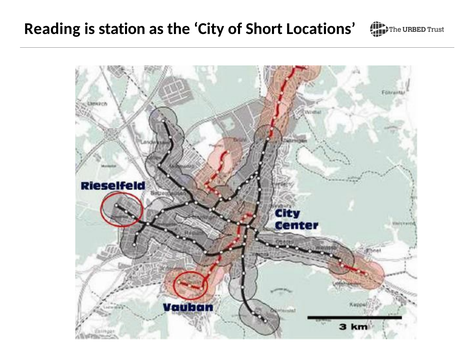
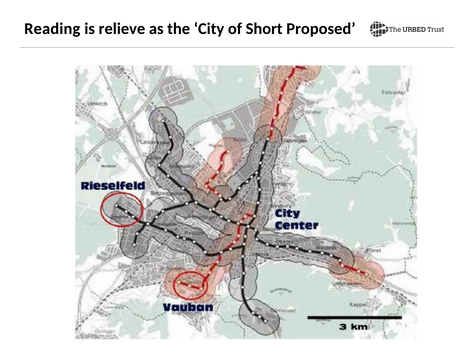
station: station -> relieve (122, 29)
Locations: Locations -> Proposed (321, 29)
